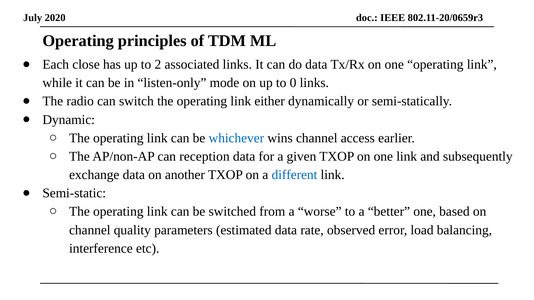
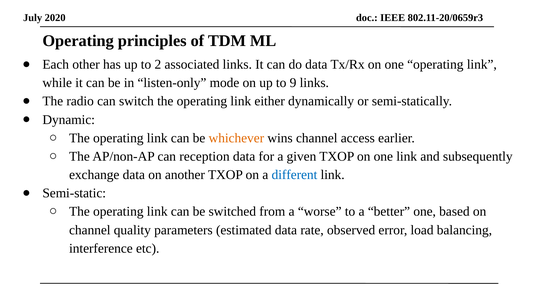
close: close -> other (86, 65)
0: 0 -> 9 (293, 83)
whichever colour: blue -> orange (236, 138)
